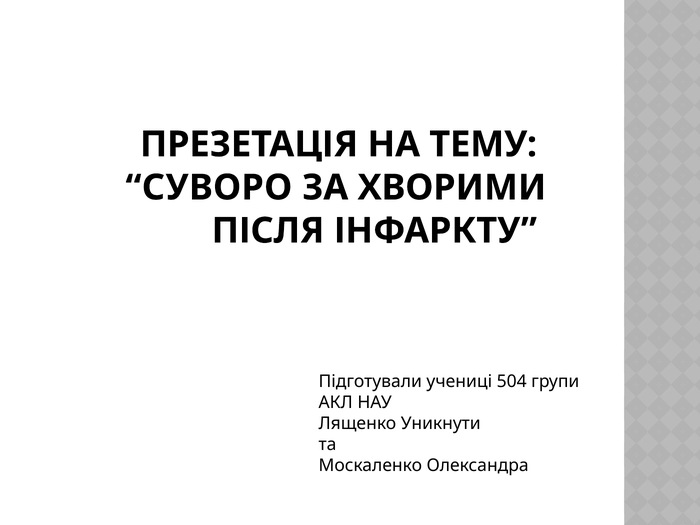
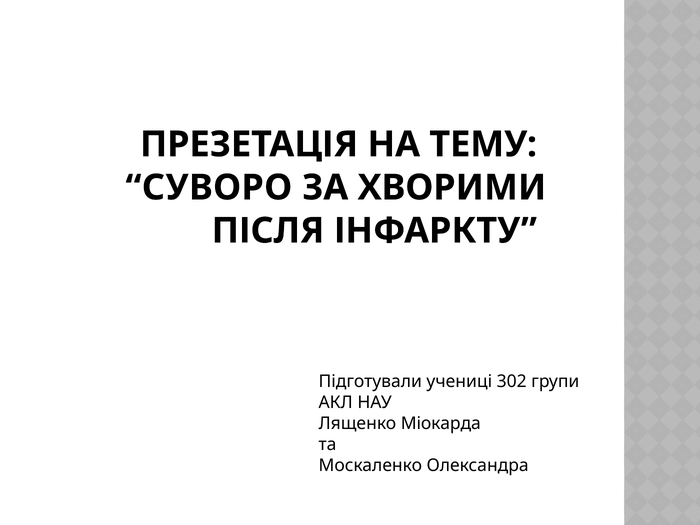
504: 504 -> 302 (512, 382)
Уникнути: Уникнути -> Міокарда (441, 424)
